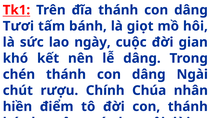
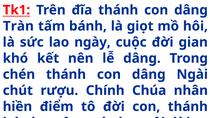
Tươi: Tươi -> Tràn (18, 26)
